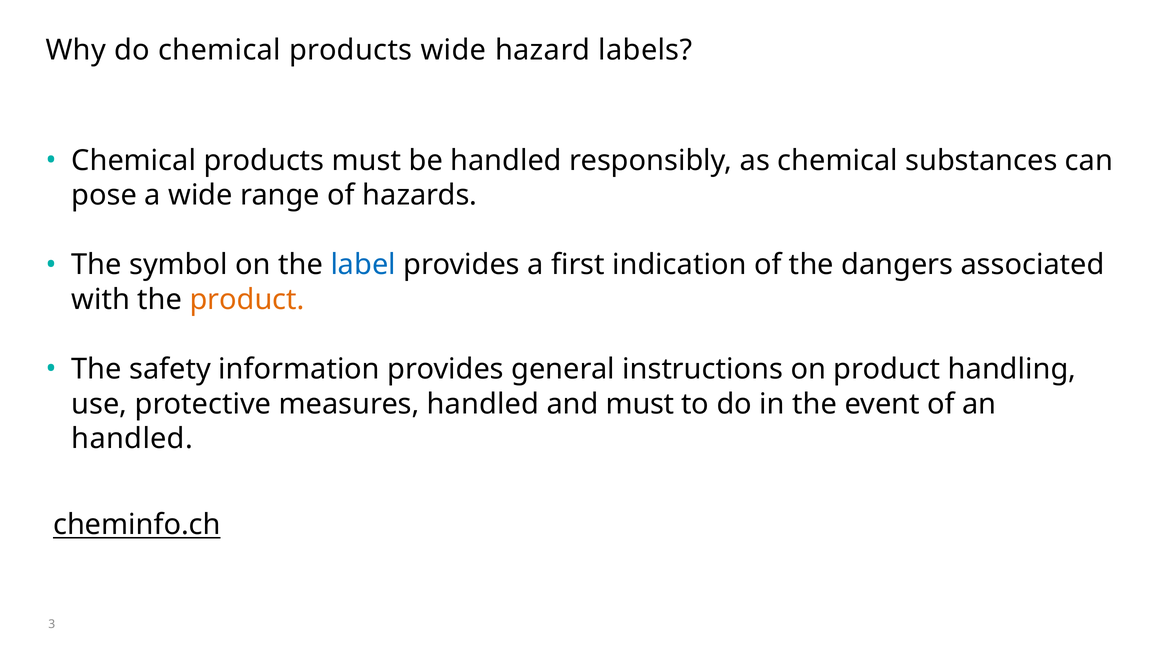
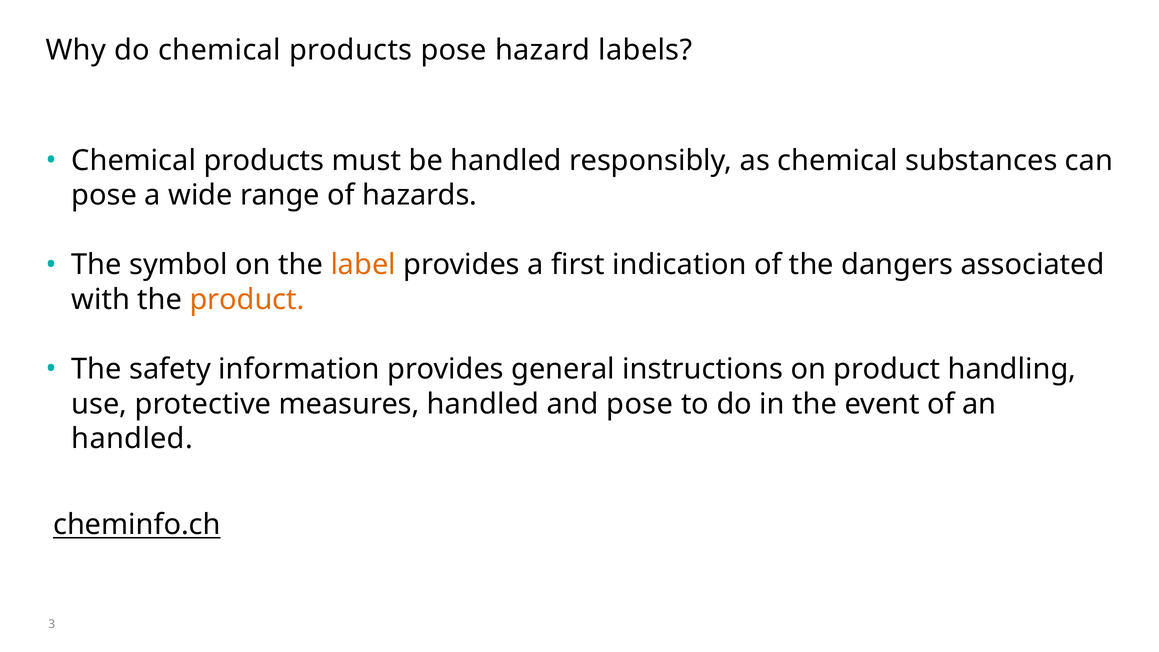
products wide: wide -> pose (454, 50)
label colour: blue -> orange (363, 265)
and must: must -> pose (640, 404)
